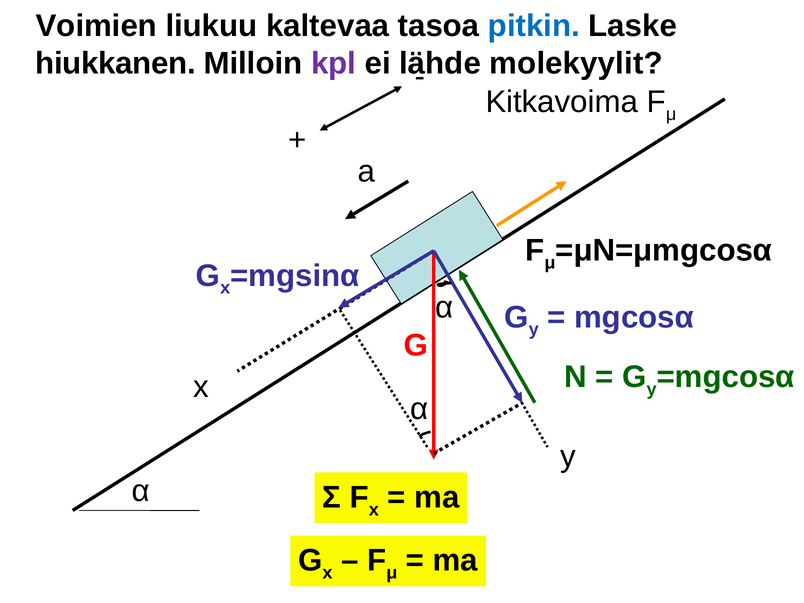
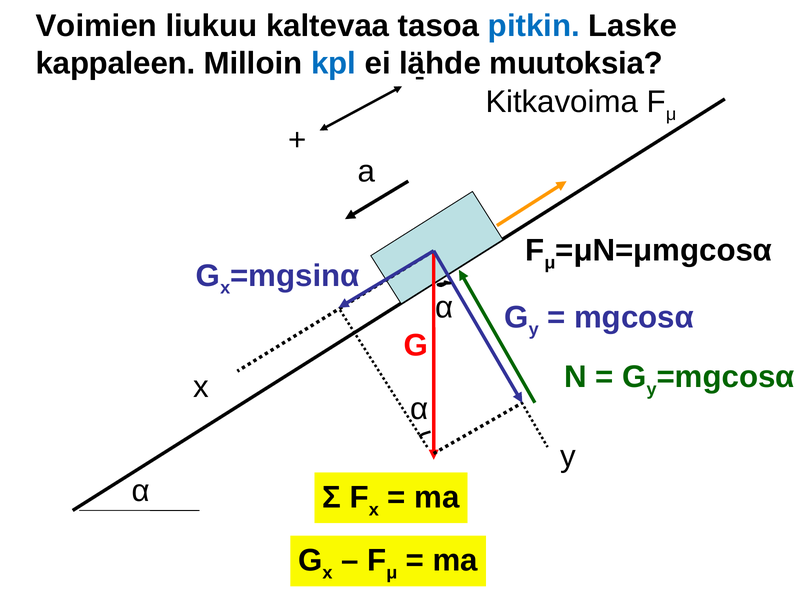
hiukkanen: hiukkanen -> kappaleen (115, 64)
kpl colour: purple -> blue (334, 64)
molekyylit: molekyylit -> muutoksia (576, 64)
